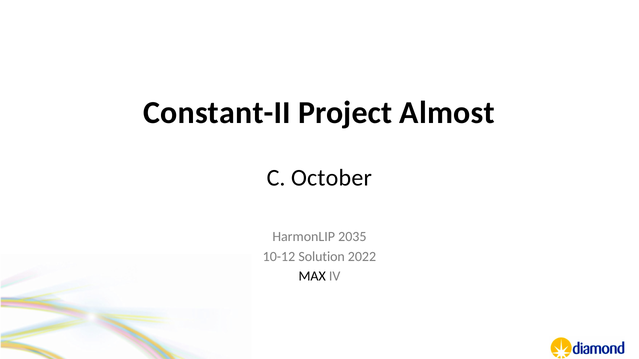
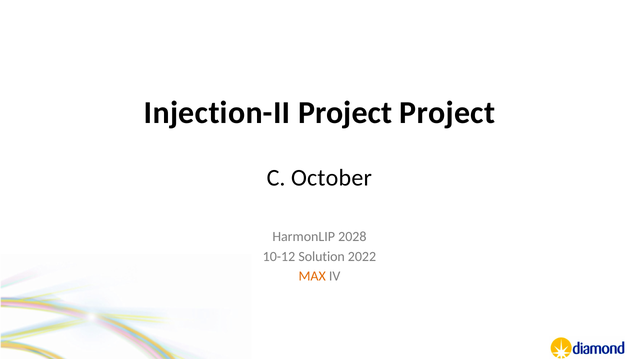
Constant-II: Constant-II -> Injection-II (217, 113)
Project Almost: Almost -> Project (447, 113)
2035: 2035 -> 2028 (352, 237)
MAX colour: black -> orange (312, 277)
